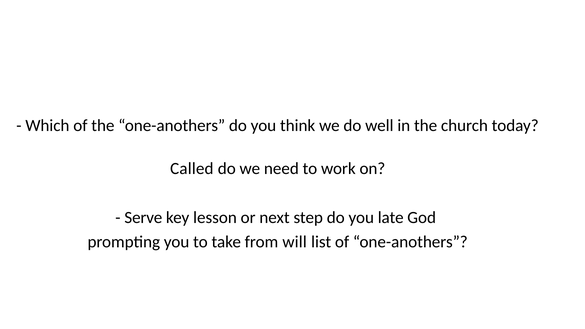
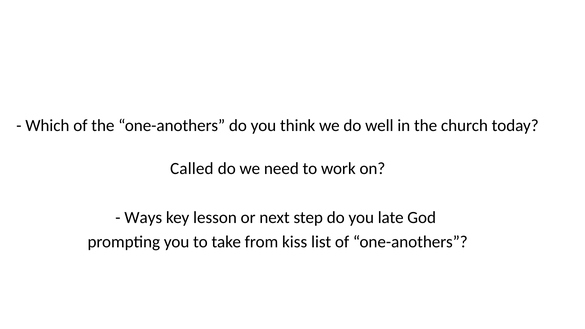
Serve: Serve -> Ways (143, 218)
will: will -> kiss (295, 242)
